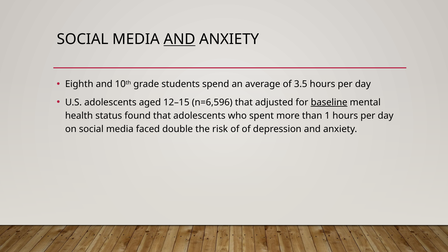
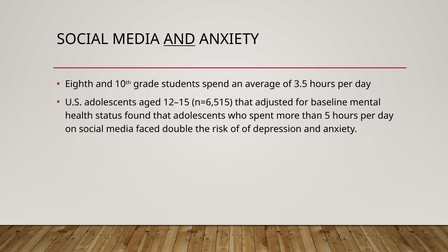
n=6,596: n=6,596 -> n=6,515 (212, 102)
baseline underline: present -> none (329, 102)
1: 1 -> 5 (327, 116)
